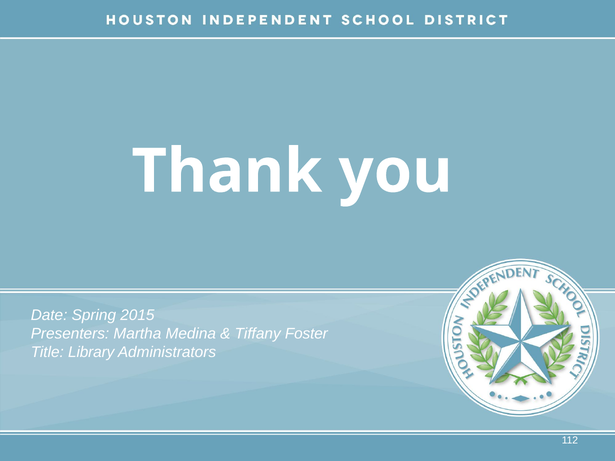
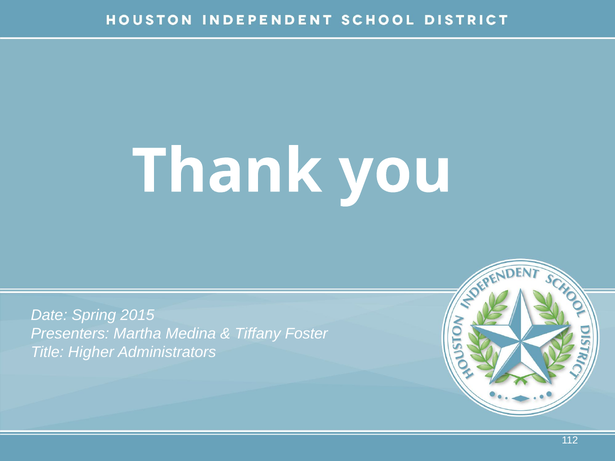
Library: Library -> Higher (91, 352)
